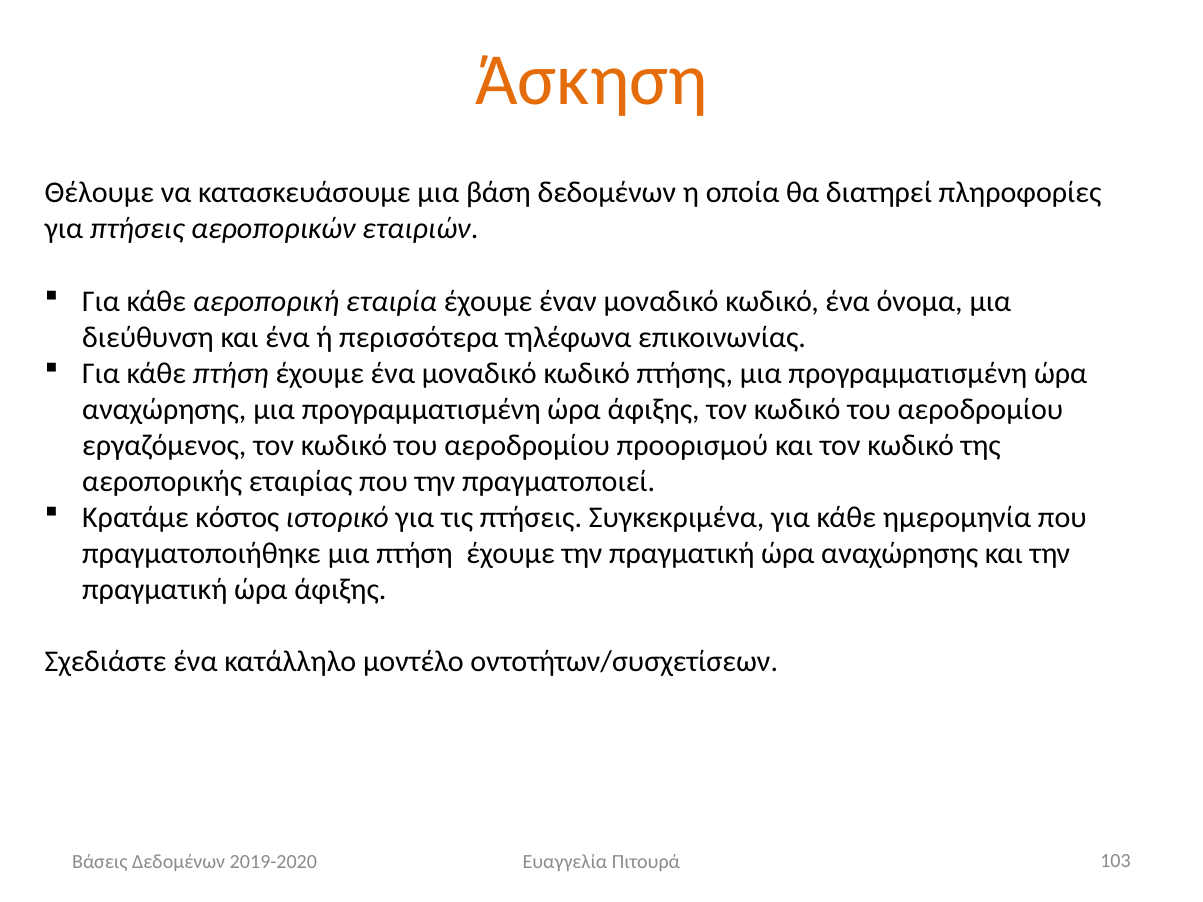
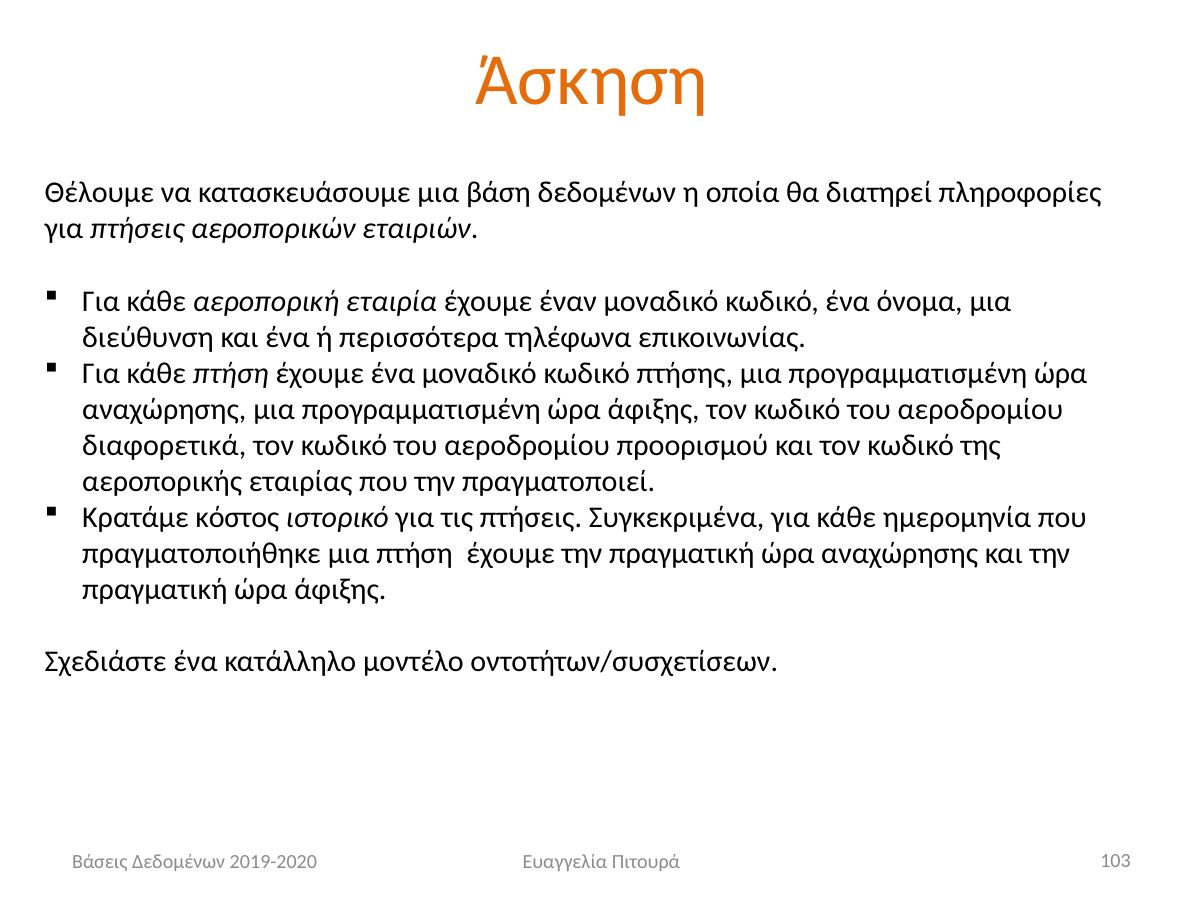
εργαζόμενος: εργαζόμενος -> διαφορετικά (164, 446)
